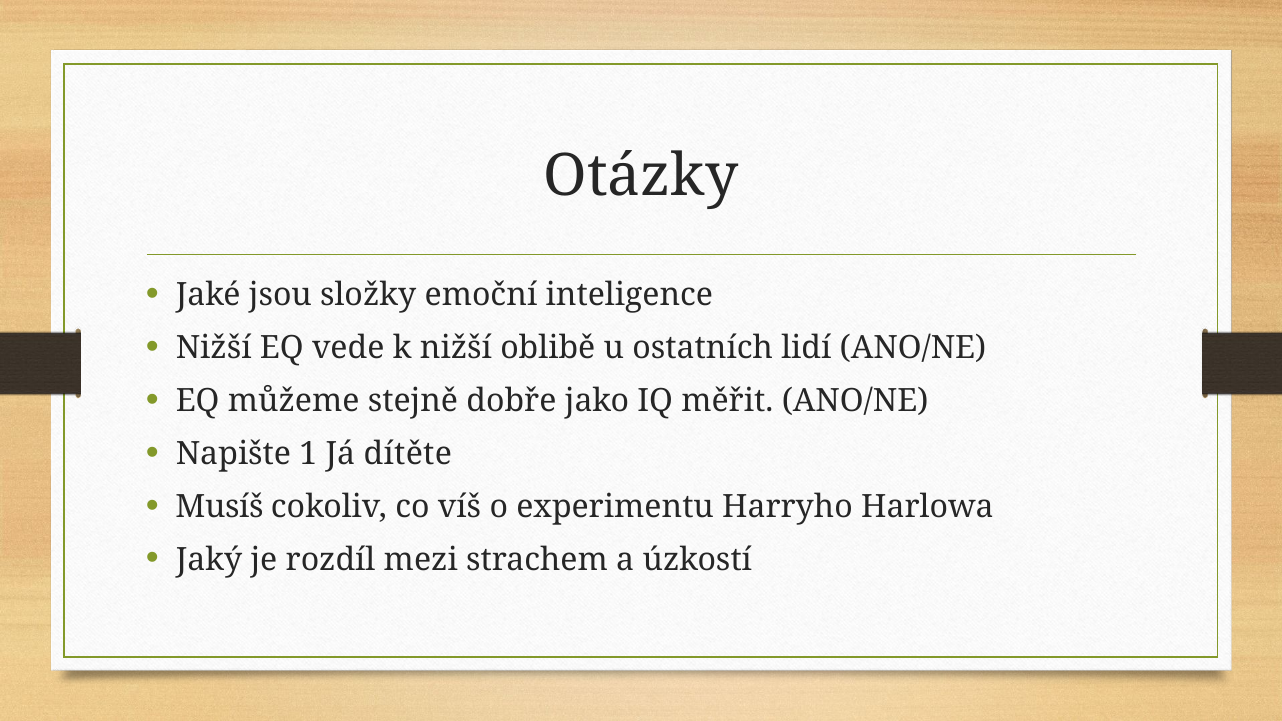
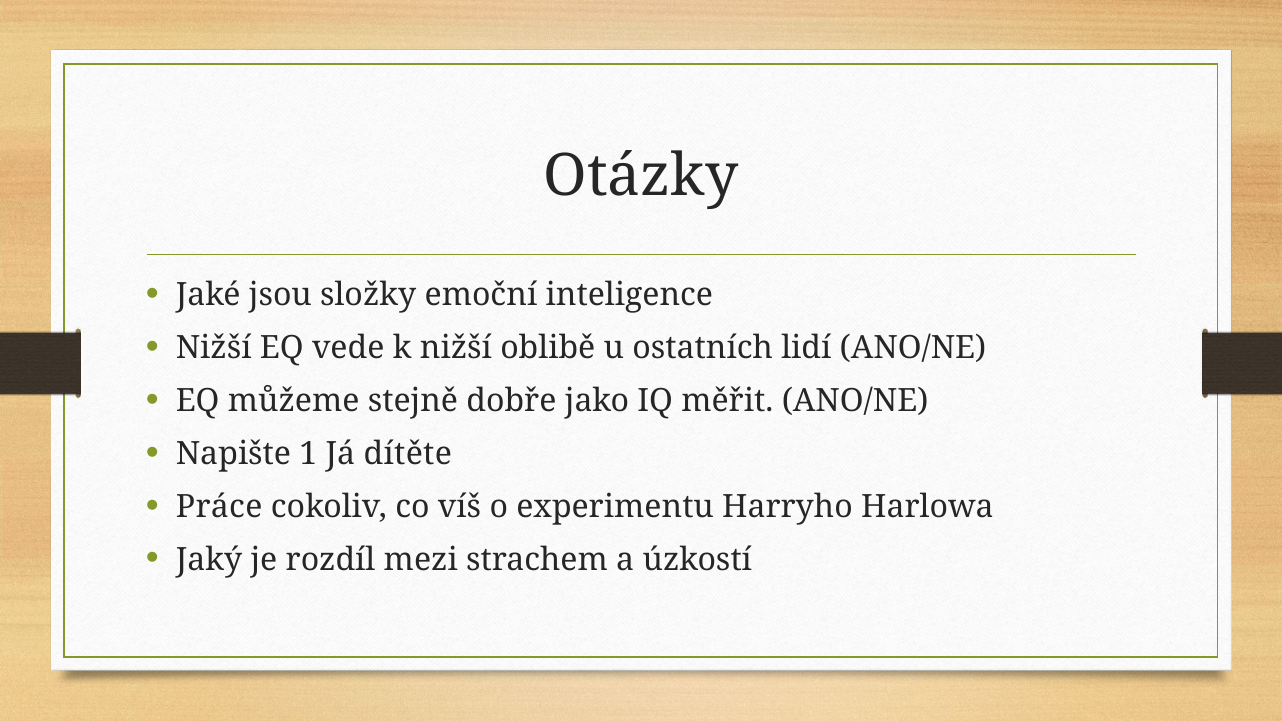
Musíš: Musíš -> Práce (219, 507)
